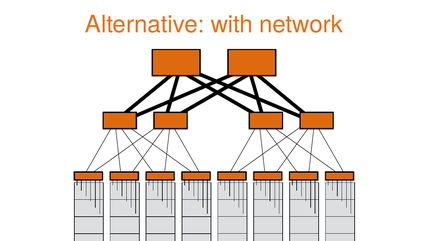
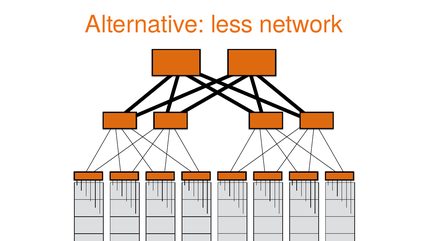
with: with -> less (232, 25)
